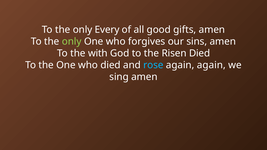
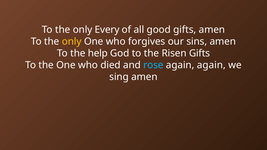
only colour: light green -> yellow (72, 42)
with: with -> help (98, 53)
Risen Died: Died -> Gifts (200, 53)
